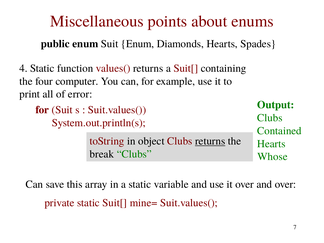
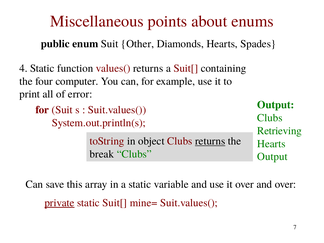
Suit Enum: Enum -> Other (137, 44)
Contained: Contained -> Retrieving (279, 131)
Whose: Whose -> Output (272, 157)
private underline: none -> present (60, 203)
